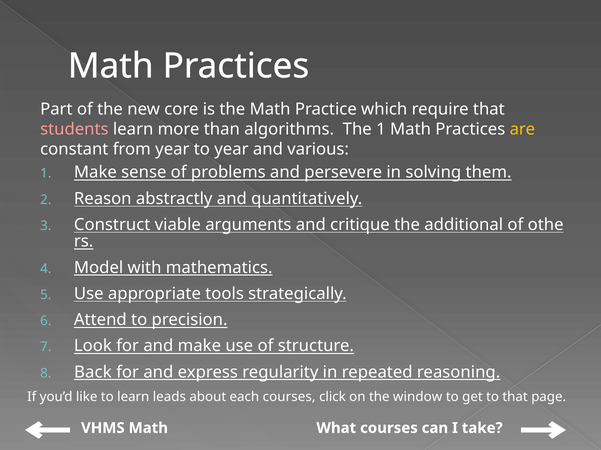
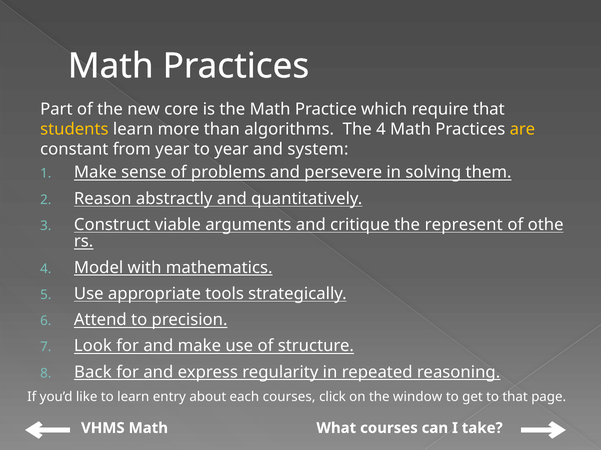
students colour: pink -> yellow (74, 129)
The 1: 1 -> 4 (381, 129)
various: various -> system (318, 149)
additional: additional -> represent (464, 225)
leads: leads -> entry (169, 398)
